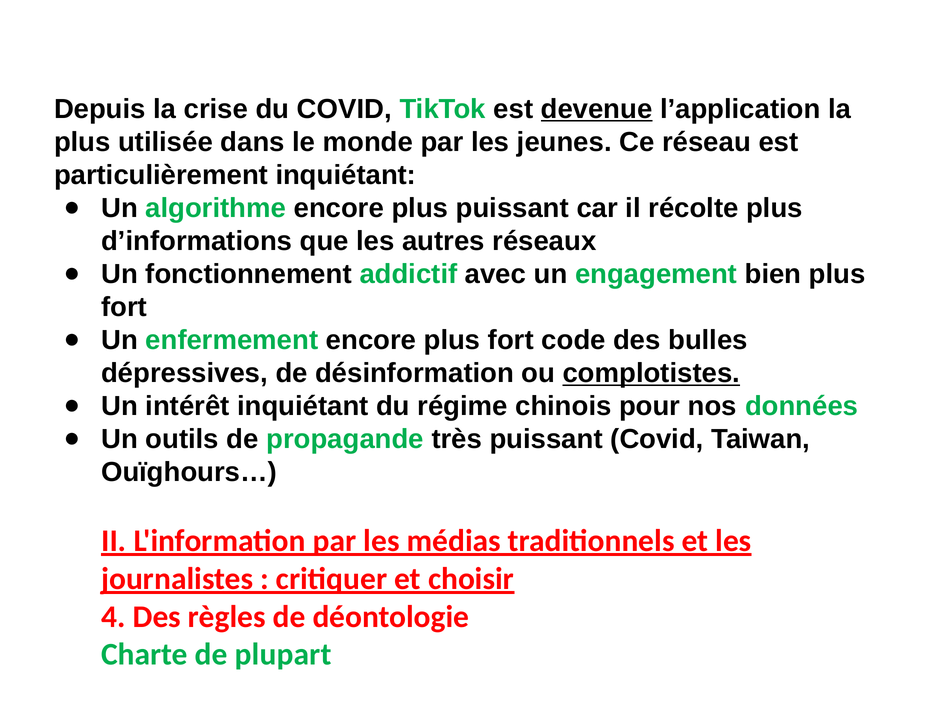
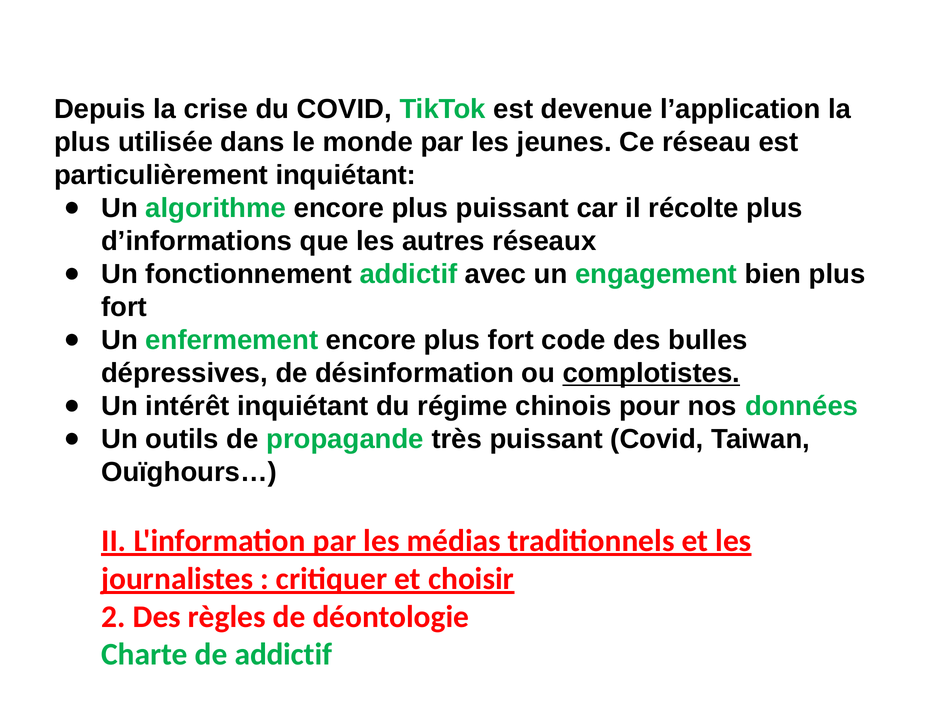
devenue underline: present -> none (597, 109)
4: 4 -> 2 (113, 617)
de plupart: plupart -> addictif (283, 654)
